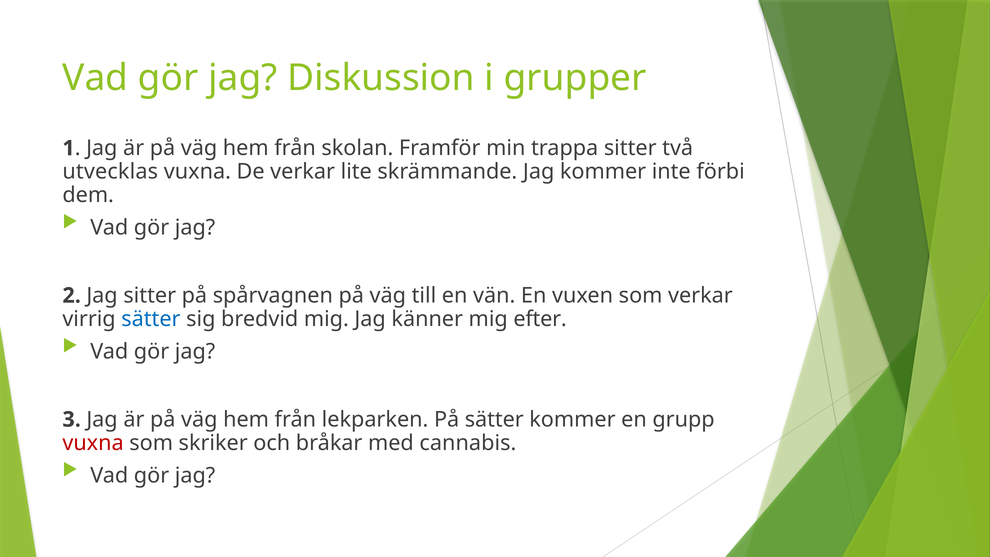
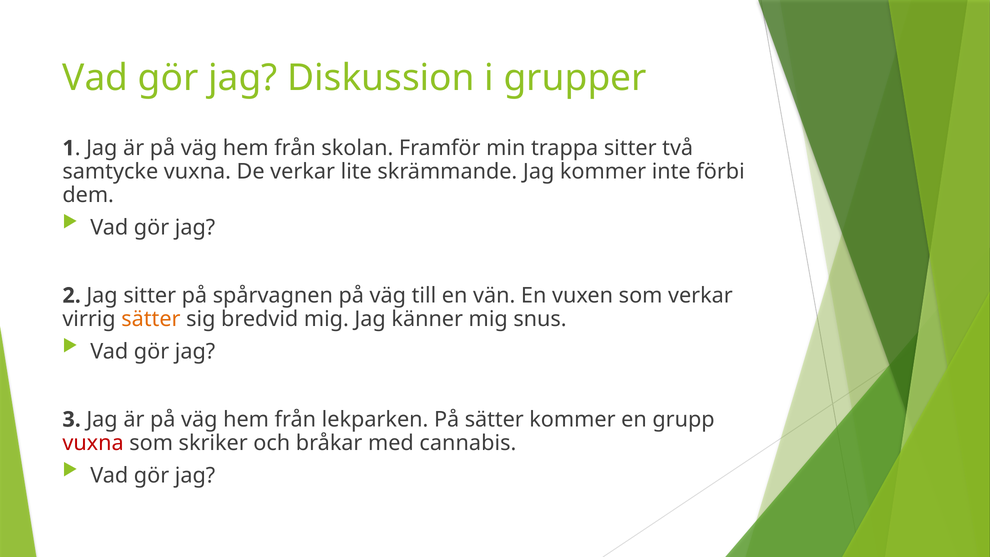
utvecklas: utvecklas -> samtycke (110, 172)
sätter colour: blue -> orange (151, 319)
efter: efter -> snus (540, 319)
